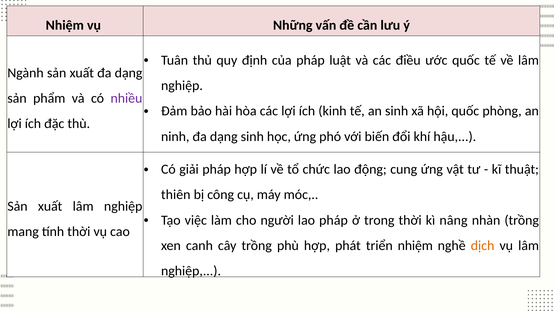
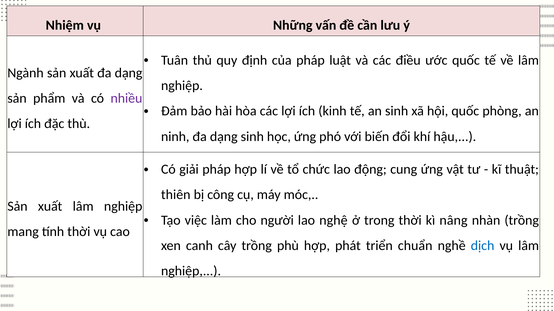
lao pháp: pháp -> nghệ (333, 221)
triển nhiệm: nhiệm -> chuẩn (415, 246)
dịch colour: orange -> blue (483, 246)
